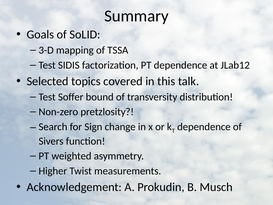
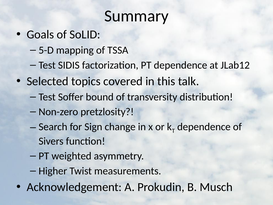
3-D: 3-D -> 5-D (46, 50)
